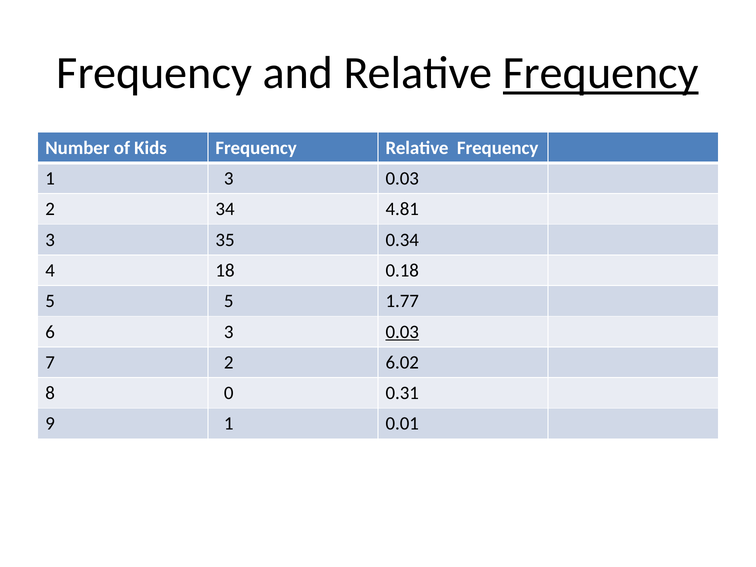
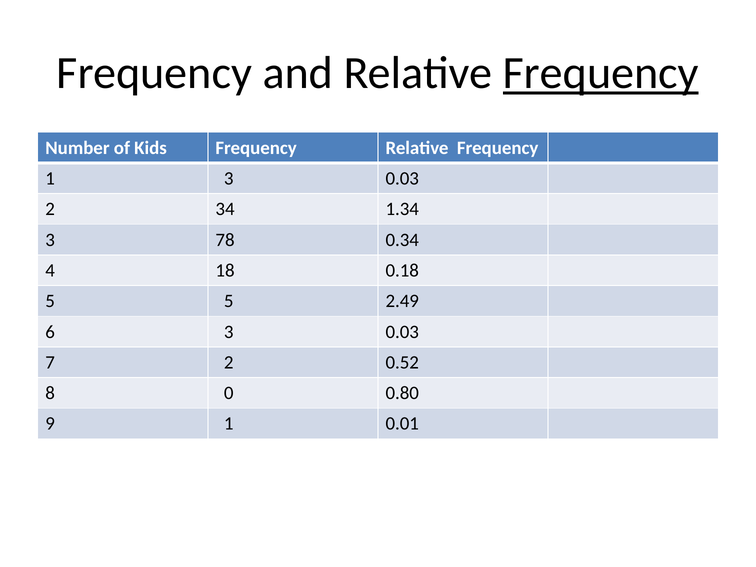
4.81: 4.81 -> 1.34 (402, 209)
35: 35 -> 78 (225, 240)
1.77: 1.77 -> 2.49 (402, 301)
0.03 underline: present -> none (402, 332)
6.02: 6.02 -> 0.52 (402, 362)
0.31: 0.31 -> 0.80 (402, 393)
